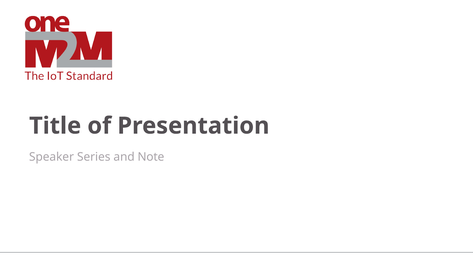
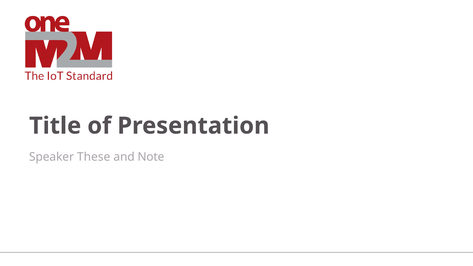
Series: Series -> These (94, 157)
